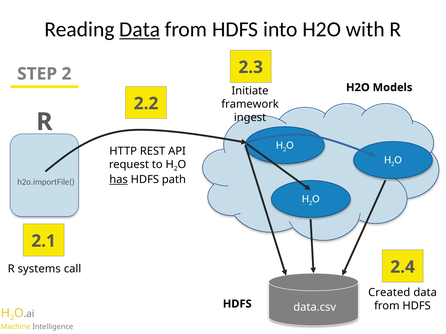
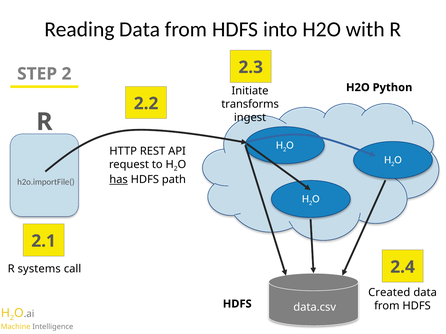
Data underline: present -> none (140, 30)
Models: Models -> Python (392, 88)
framework: framework -> transforms (250, 104)
